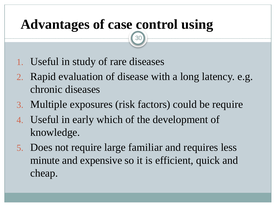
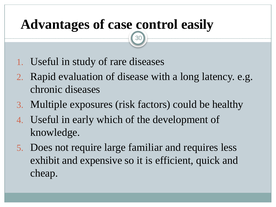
using: using -> easily (197, 24)
be require: require -> healthy (228, 104)
minute: minute -> exhibit (45, 160)
